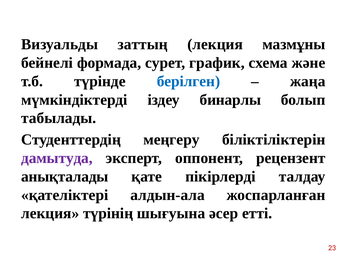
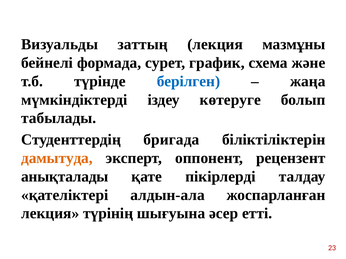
бинарлы: бинарлы -> көтеруге (230, 100)
меңгеру: меңгеру -> бригада (171, 140)
дамытуда colour: purple -> orange (57, 158)
